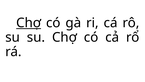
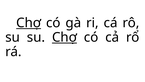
Chợ underline: none -> present (64, 37)
